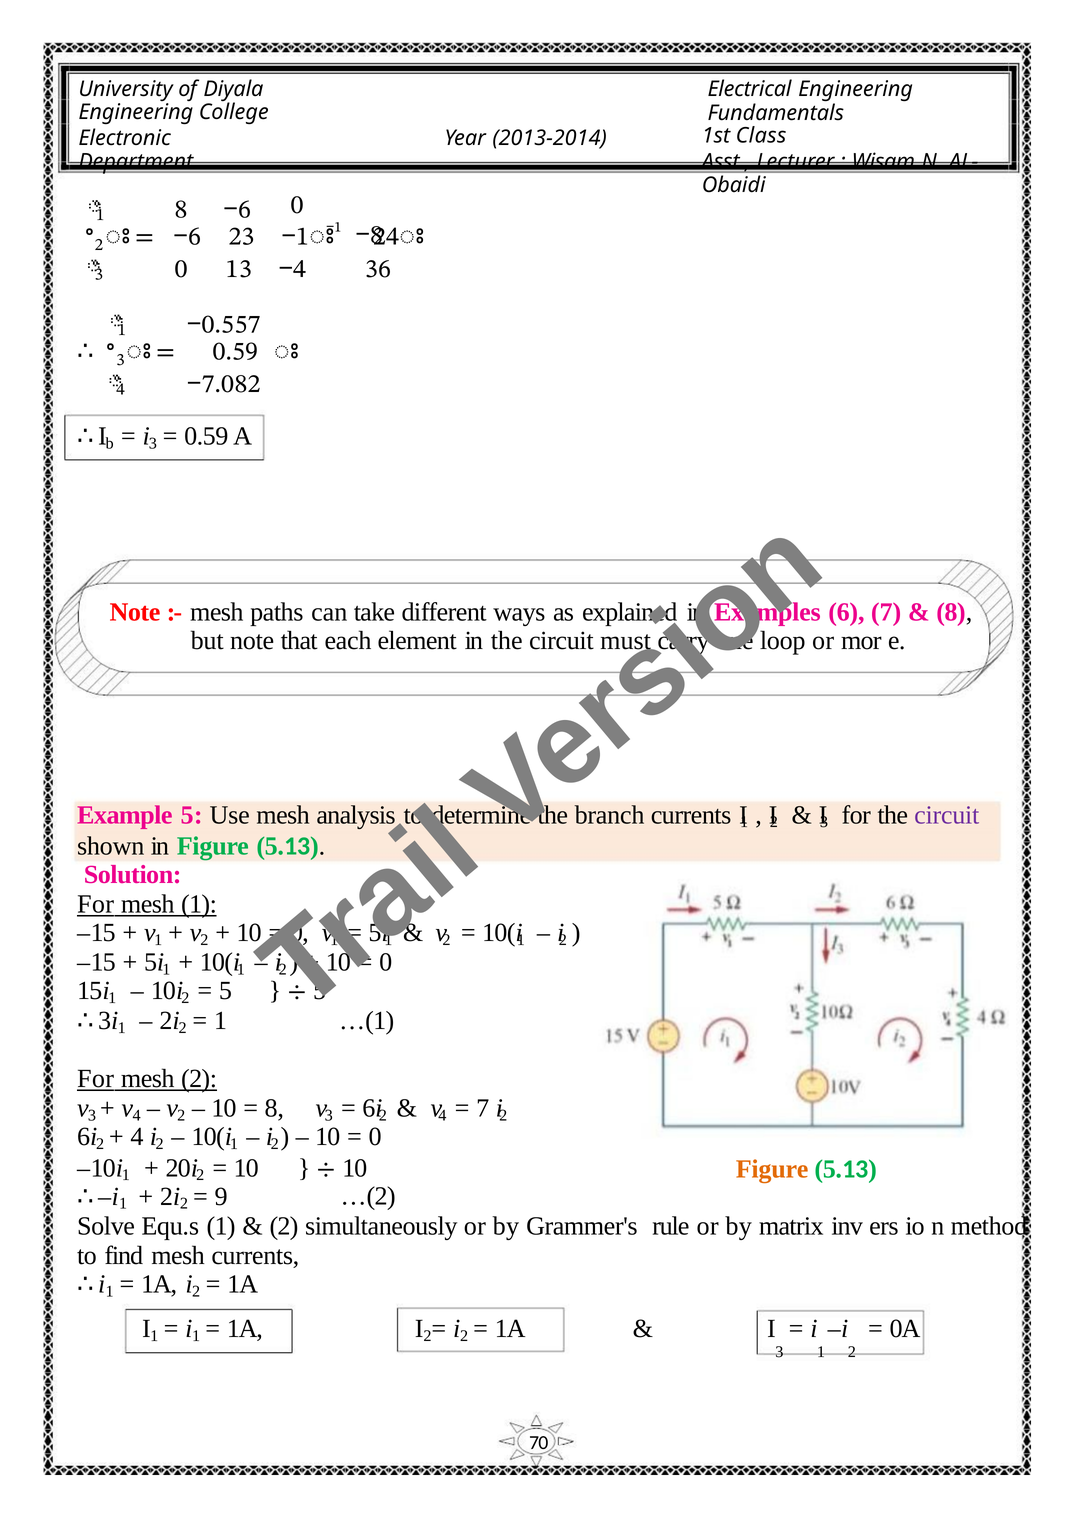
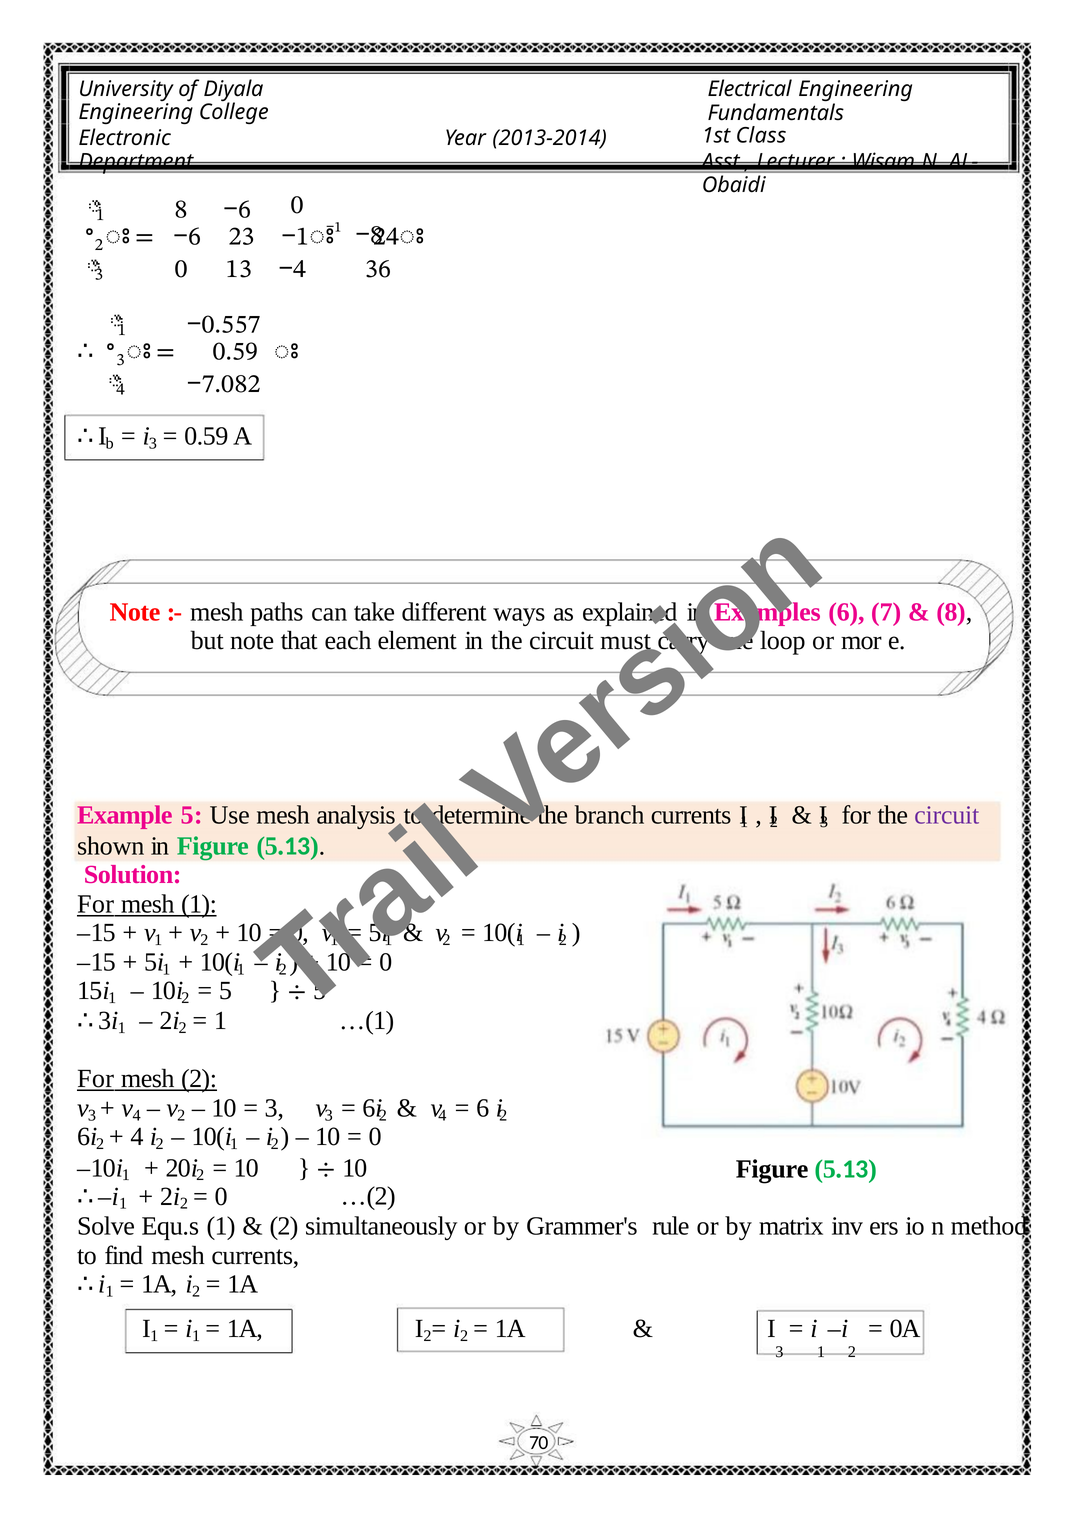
8: 8 -> 3 (274, 1108)
7: 7 -> 6 (483, 1108)
Figure colour: orange -> black (772, 1169)
9: 9 -> 0 (221, 1196)
